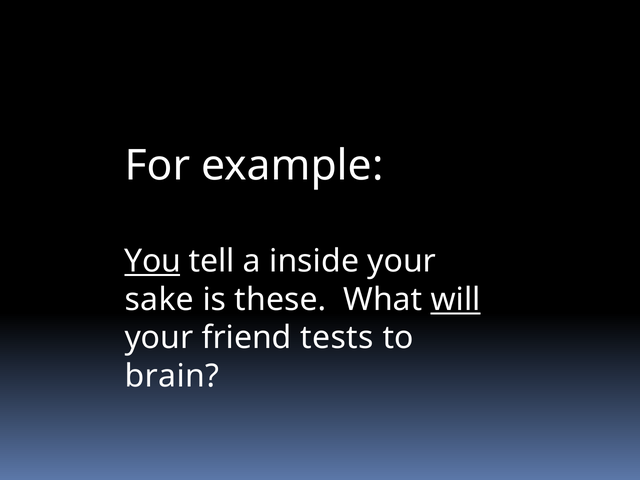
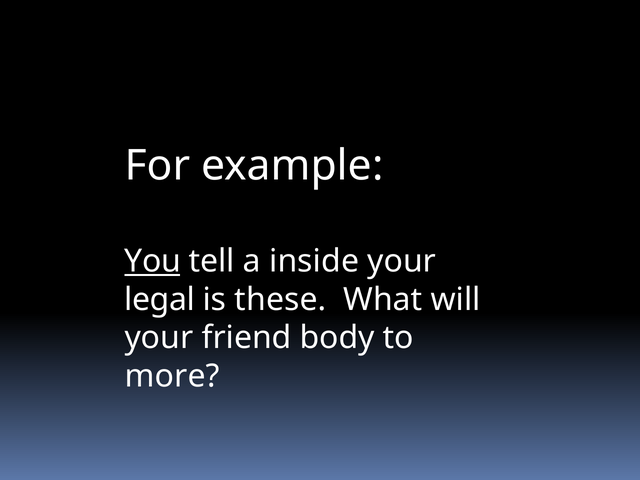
sake: sake -> legal (160, 300)
will underline: present -> none (456, 300)
tests: tests -> body (337, 338)
brain: brain -> more (172, 376)
